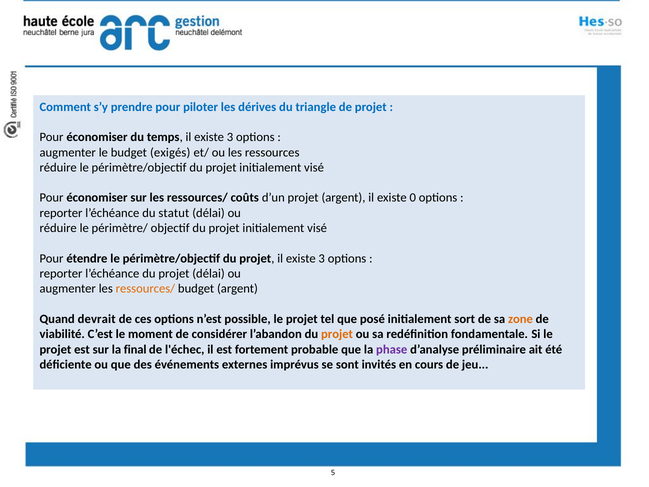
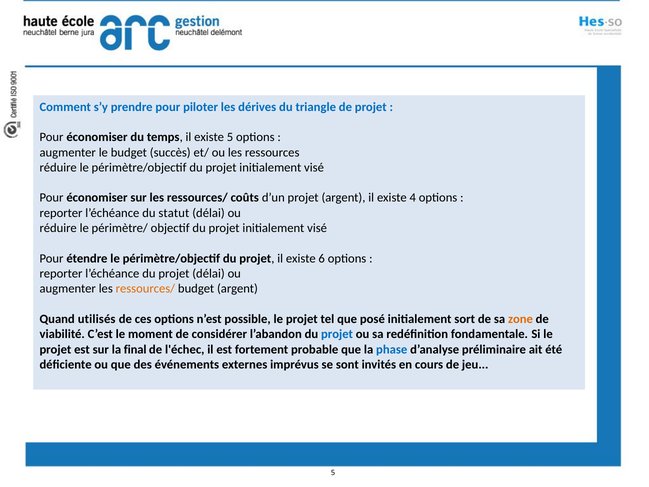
temps il existe 3: 3 -> 5 (230, 137)
exigés: exigés -> succès (170, 152)
0: 0 -> 4 (413, 198)
projet il existe 3: 3 -> 6 (322, 258)
devrait: devrait -> utilisés (97, 319)
projet colour: orange -> blue (337, 334)
phase colour: purple -> blue (392, 349)
